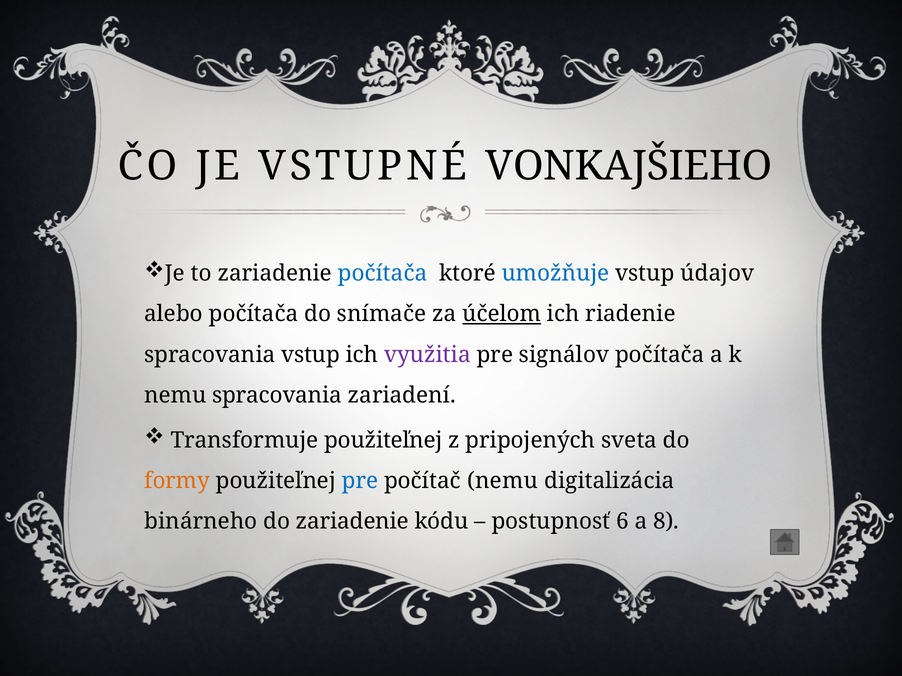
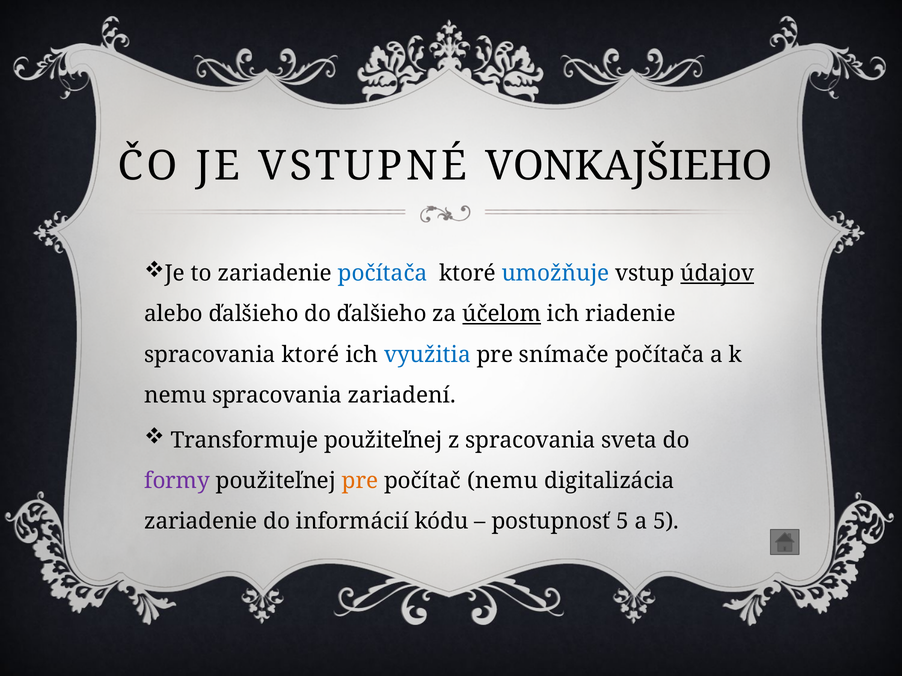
údajov underline: none -> present (717, 274)
alebo počítača: počítača -> ďalšieho (254, 314)
do snímače: snímače -> ďalšieho (382, 314)
spracovania vstup: vstup -> ktoré (310, 355)
využitia colour: purple -> blue (427, 355)
signálov: signálov -> snímače (564, 355)
z pripojených: pripojených -> spracovania (530, 441)
formy colour: orange -> purple (177, 481)
pre colour: blue -> orange (360, 481)
binárneho: binárneho -> zariadenie (201, 522)
do zariadenie: zariadenie -> informácií (352, 522)
postupnosť 6: 6 -> 5 (622, 522)
a 8: 8 -> 5 (666, 522)
